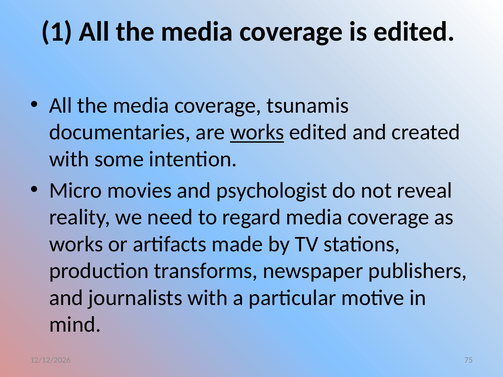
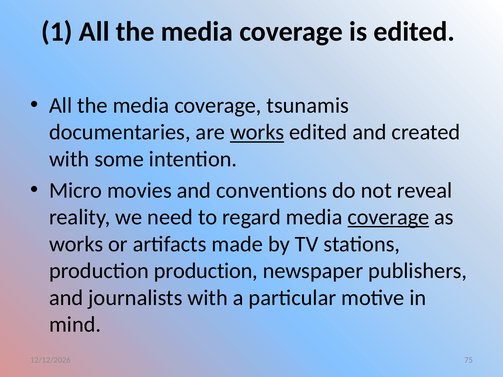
psychologist: psychologist -> conventions (272, 190)
coverage underline: none -> present (388, 217)
production transforms: transforms -> production (206, 271)
